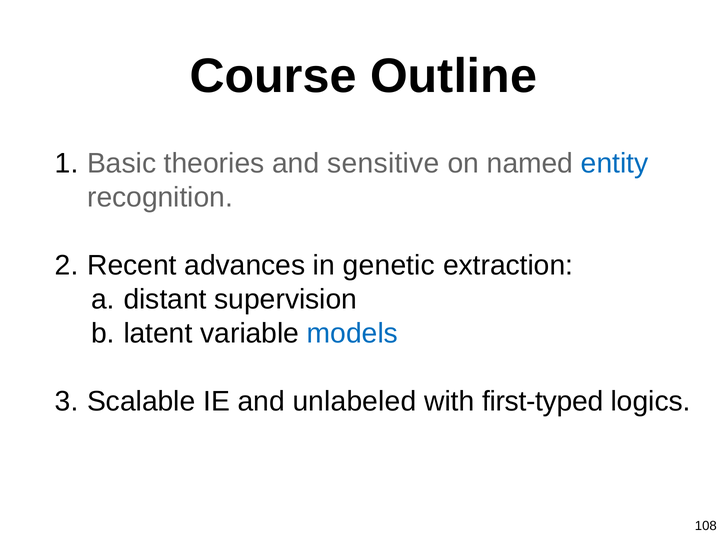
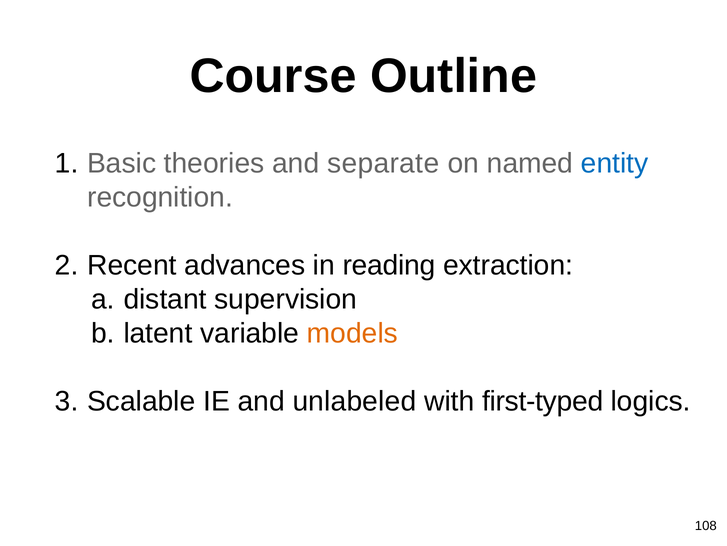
sensitive: sensitive -> separate (383, 163)
genetic: genetic -> reading (389, 265)
models colour: blue -> orange (352, 333)
